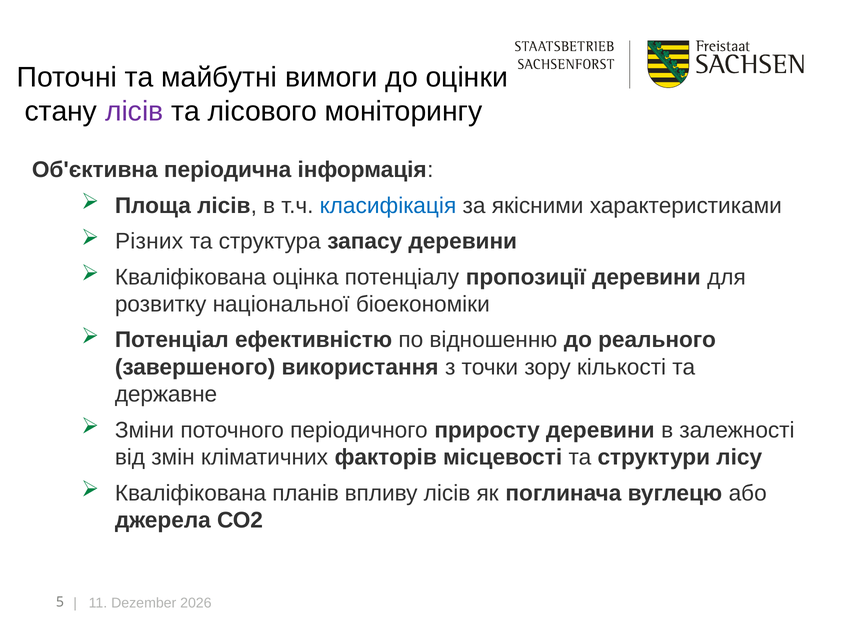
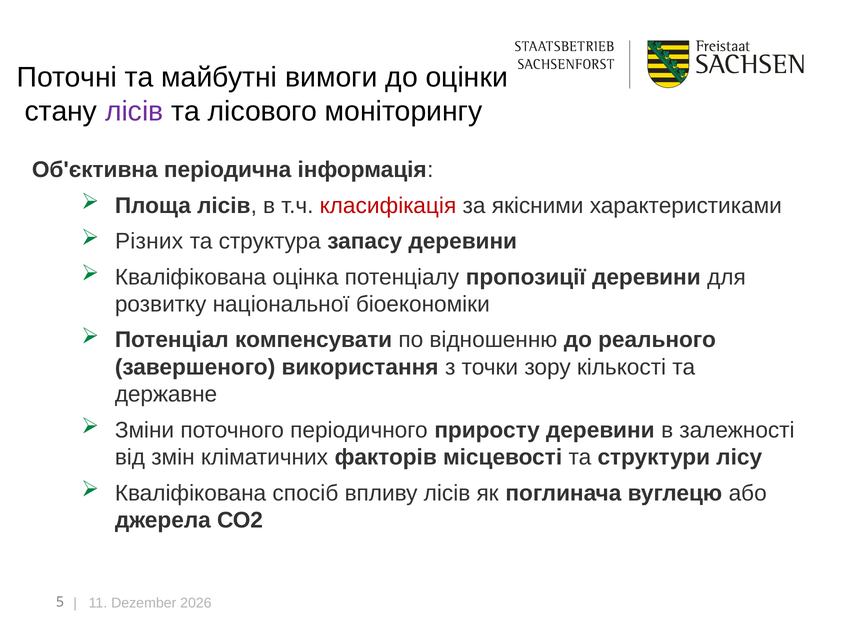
класифікація colour: blue -> red (388, 206)
ефективністю: ефективністю -> компенсувати (314, 340)
планів: планів -> спосіб (305, 493)
